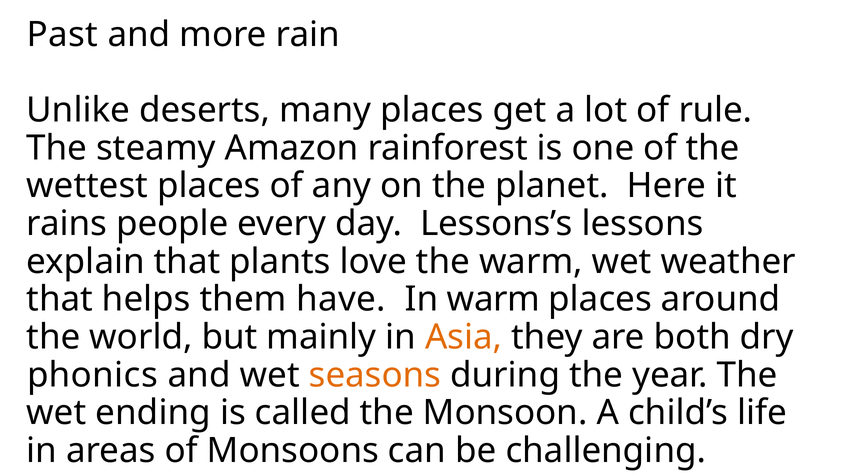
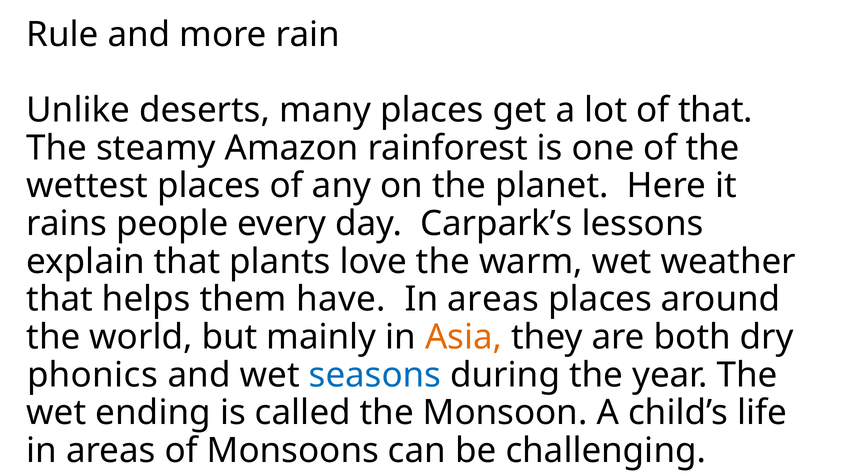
Past: Past -> Rule (62, 34)
of rule: rule -> that (715, 110)
Lessons’s: Lessons’s -> Carpark’s (496, 224)
warm: warm -> areas (493, 299)
seasons colour: orange -> blue (375, 375)
